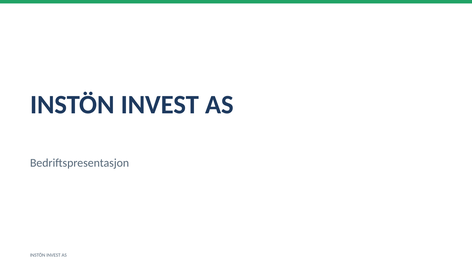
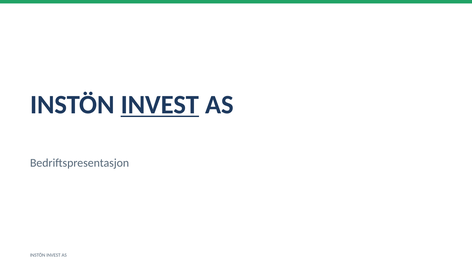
INVEST underline: none -> present (160, 105)
